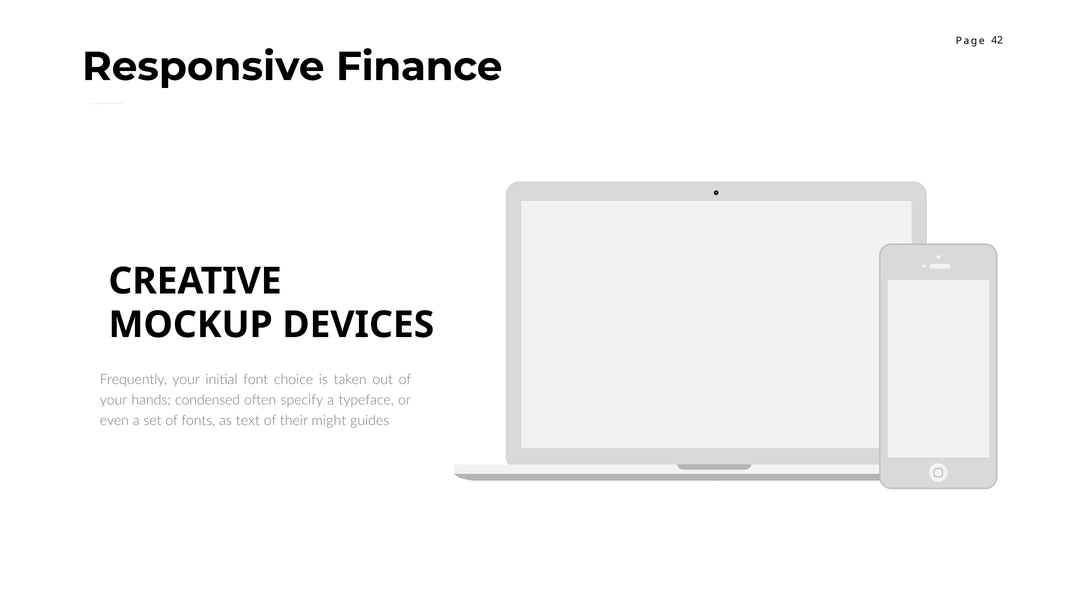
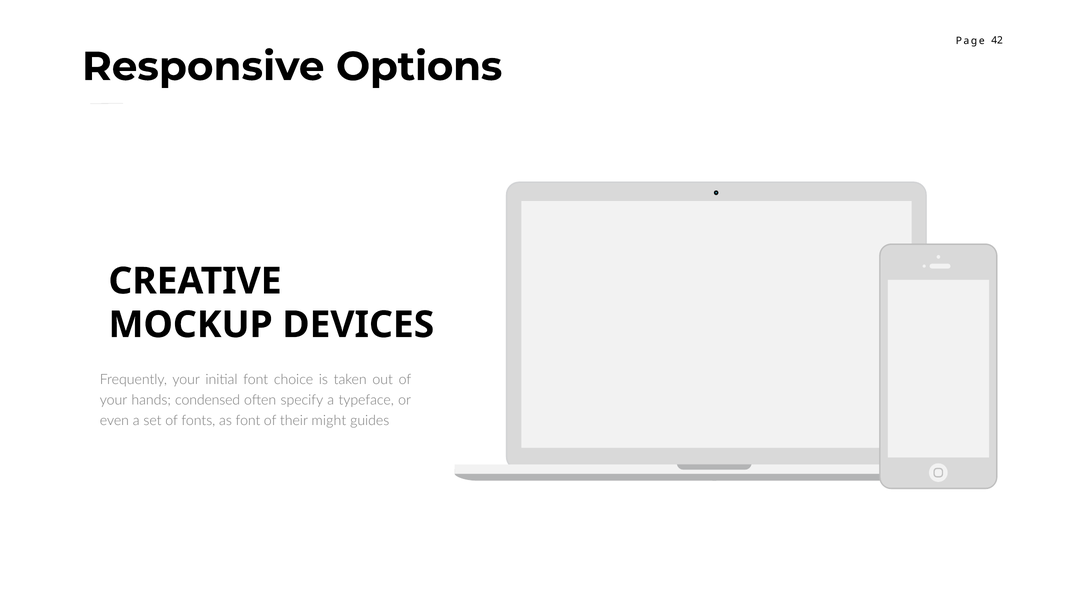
Finance: Finance -> Options (419, 67)
as text: text -> font (248, 420)
